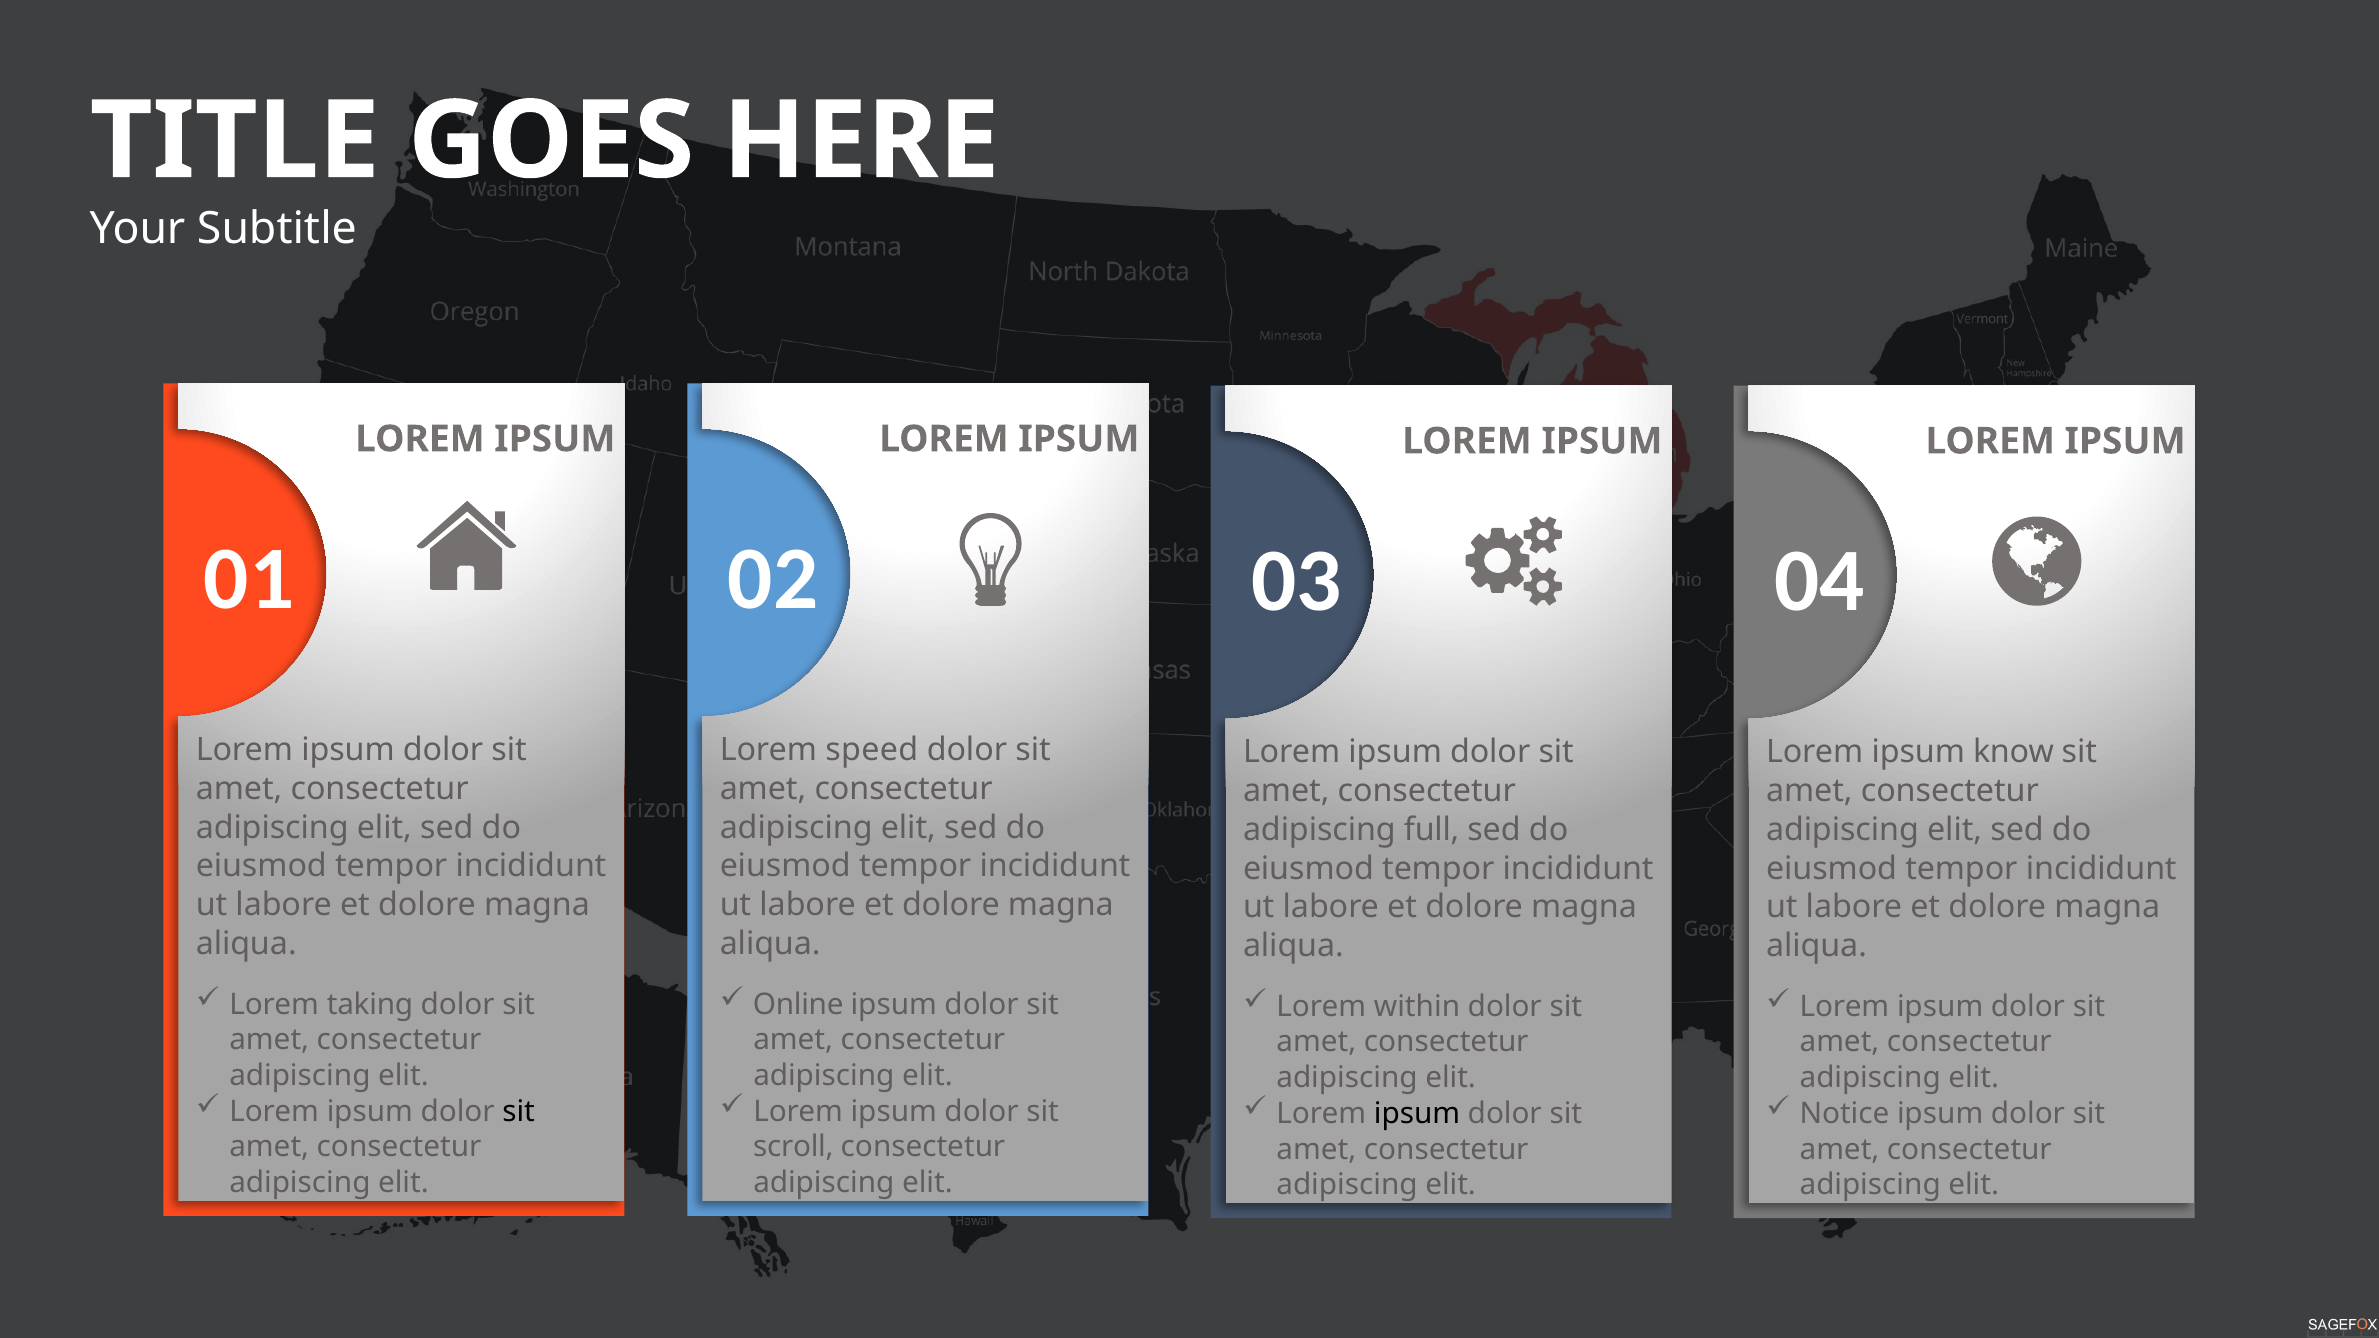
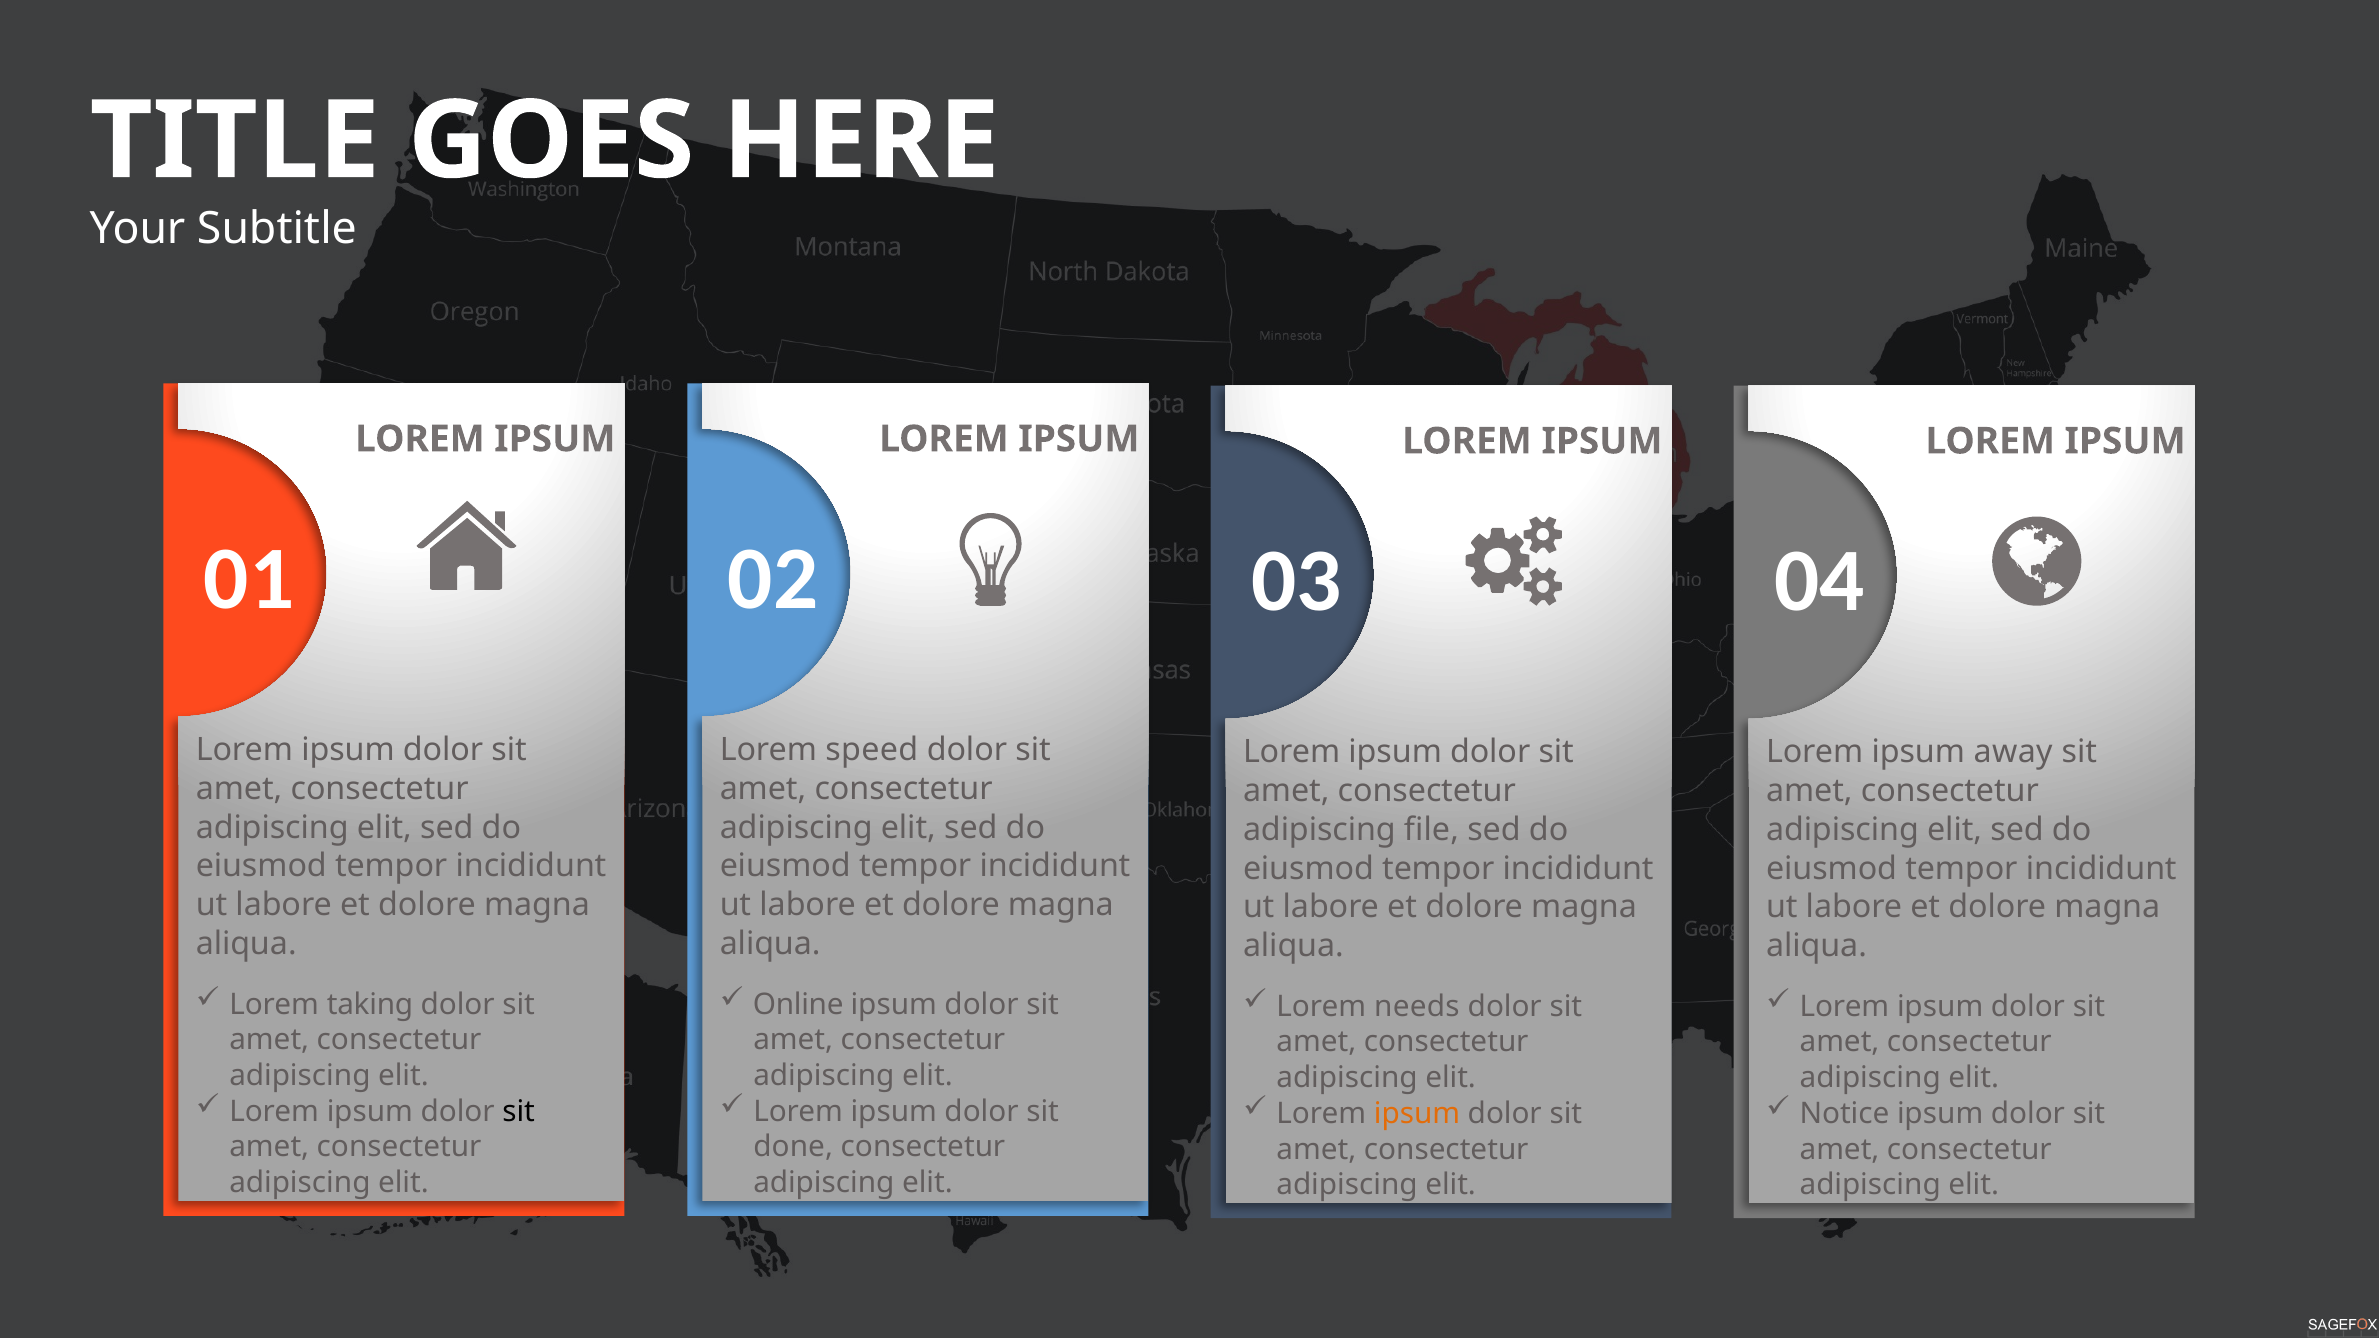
know: know -> away (2013, 752)
full: full -> file (1431, 830)
within: within -> needs (1417, 1007)
ipsum colour: black -> orange (1417, 1114)
scroll: scroll -> done (793, 1147)
